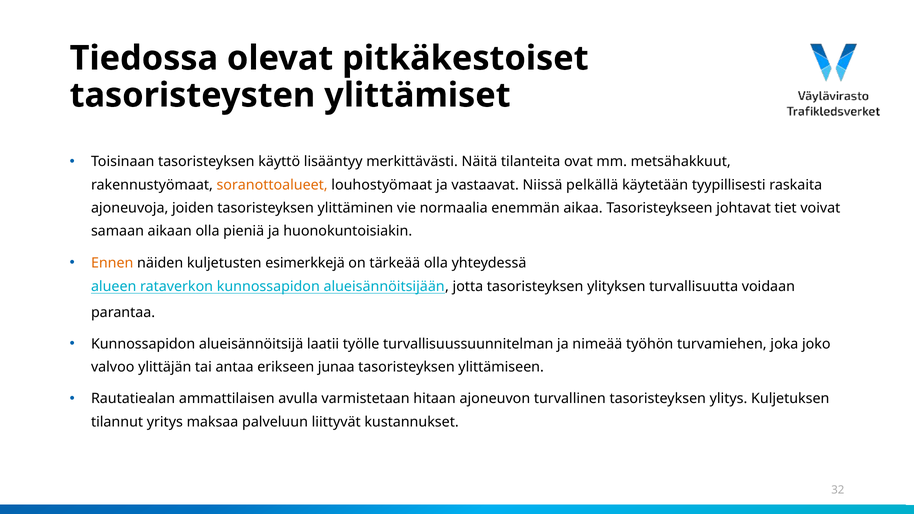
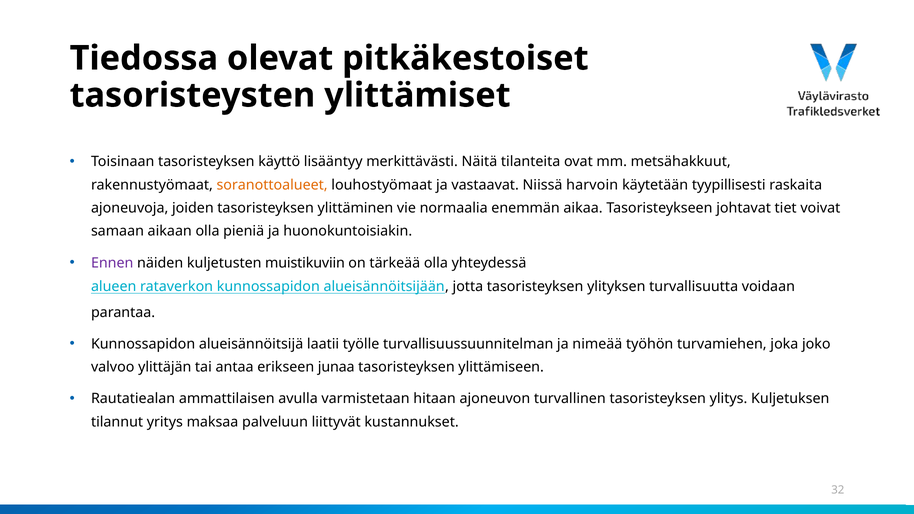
pelkällä: pelkällä -> harvoin (592, 185)
Ennen colour: orange -> purple (112, 263)
esimerkkejä: esimerkkejä -> muistikuviin (305, 263)
